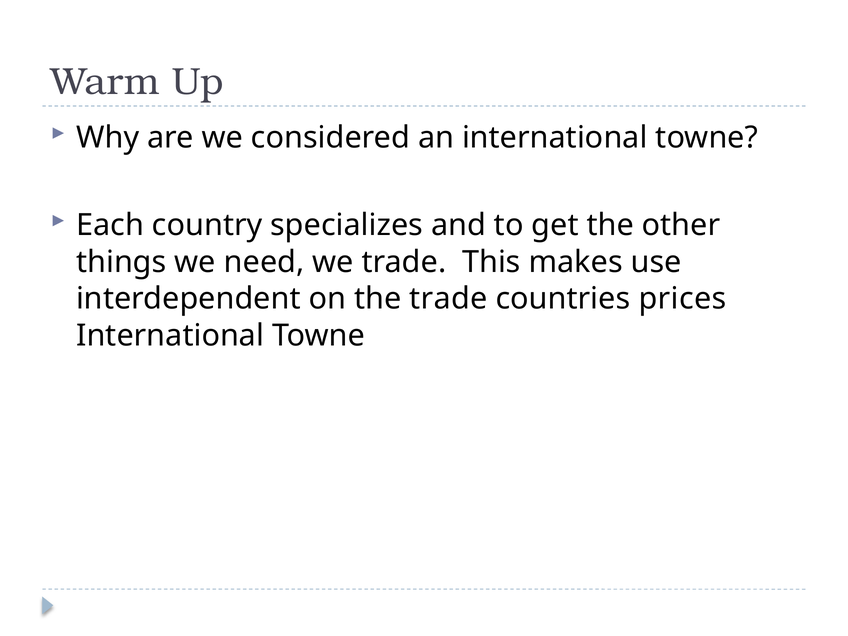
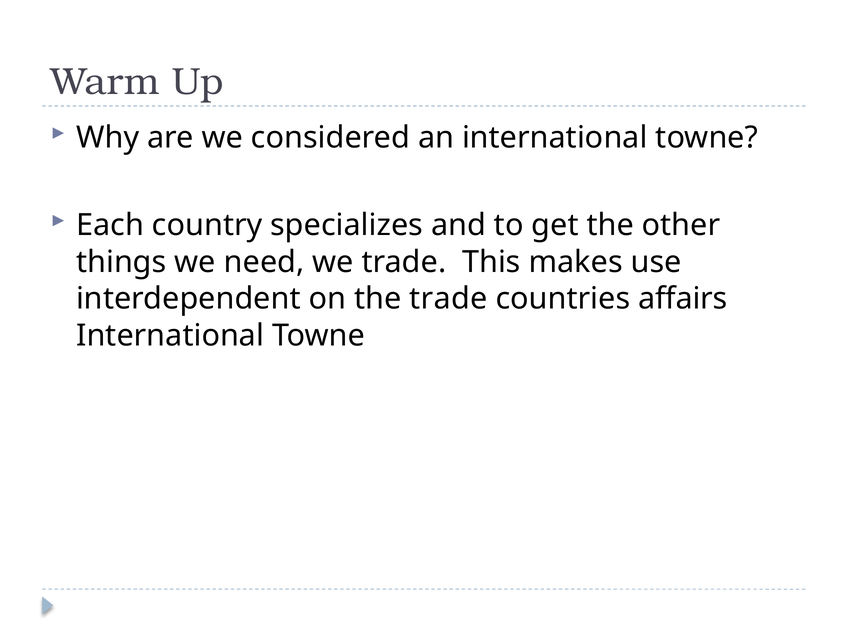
prices: prices -> affairs (683, 299)
